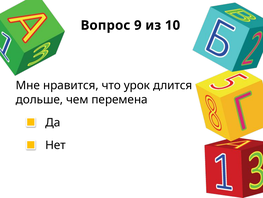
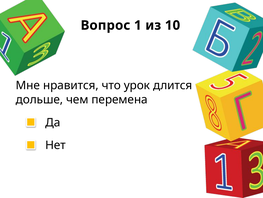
9: 9 -> 1 (138, 25)
